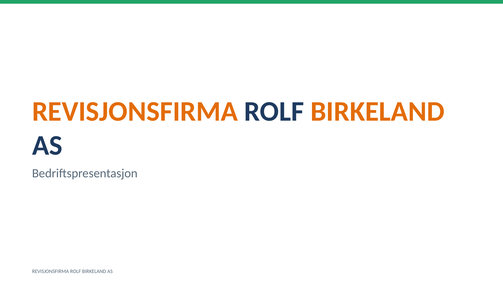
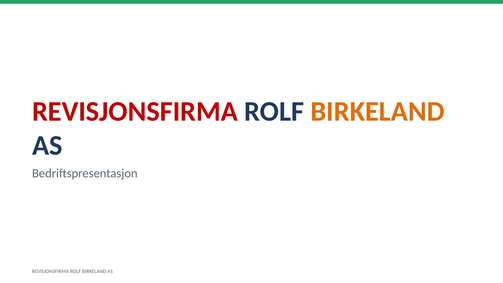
REVISJONSFIRMA colour: orange -> red (135, 112)
